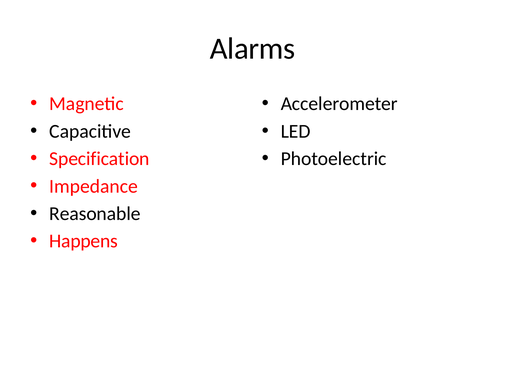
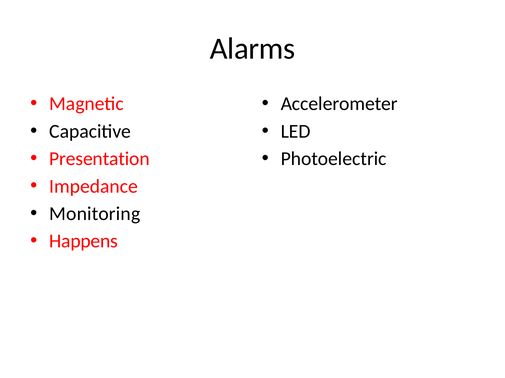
Specification: Specification -> Presentation (99, 159)
Reasonable: Reasonable -> Monitoring (95, 214)
